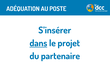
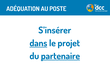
partenaire underline: none -> present (60, 56)
